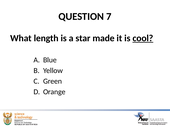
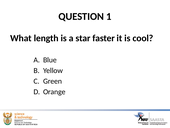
7: 7 -> 1 (109, 16)
made: made -> faster (104, 38)
cool underline: present -> none (143, 38)
